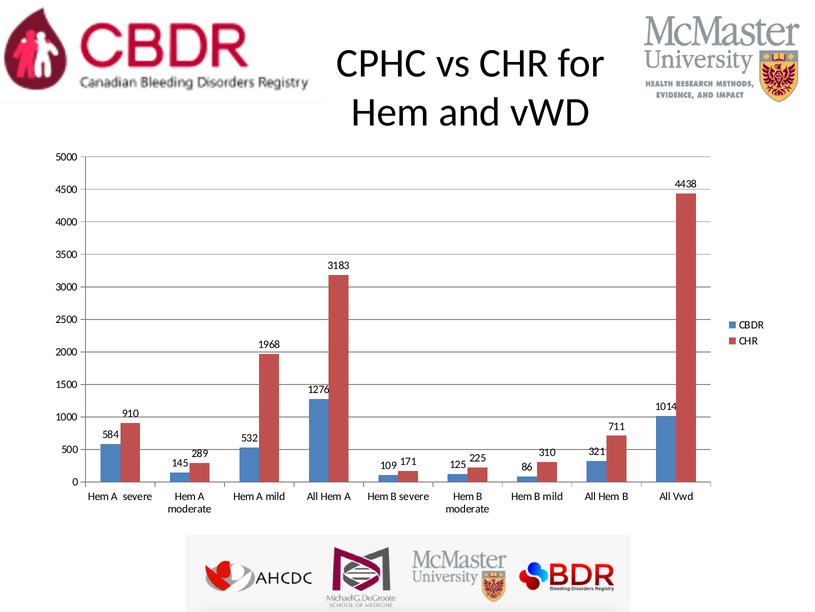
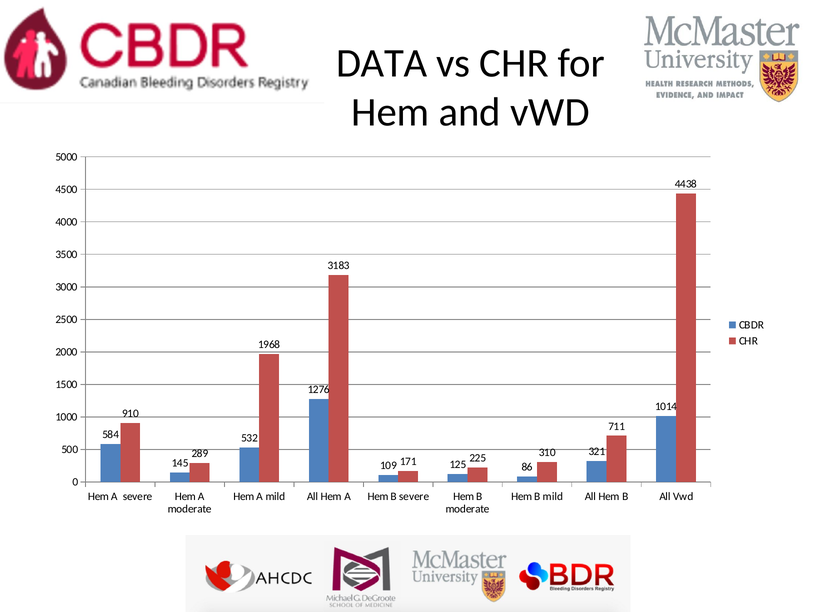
CPHC: CPHC -> DATA (382, 63)
